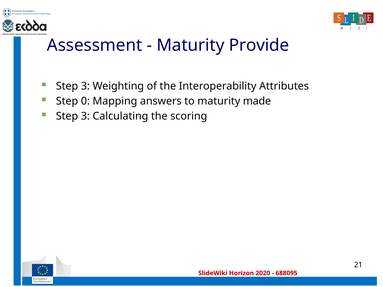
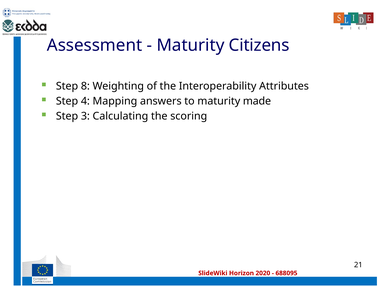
Provide: Provide -> Citizens (259, 45)
3: 3 -> 8 (85, 86)
0: 0 -> 4 (85, 101)
